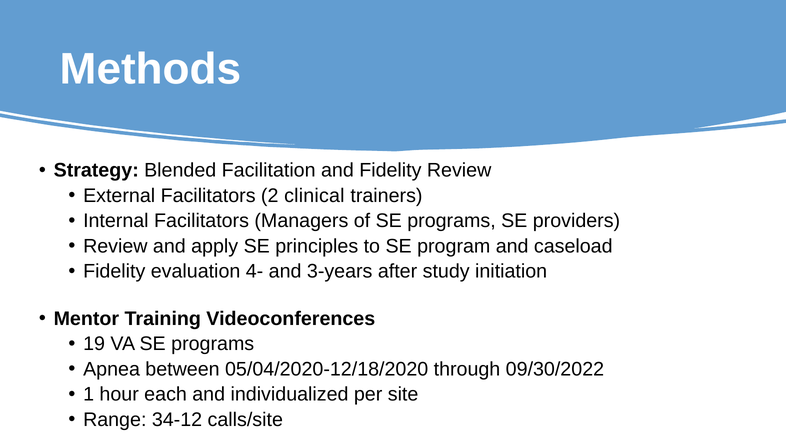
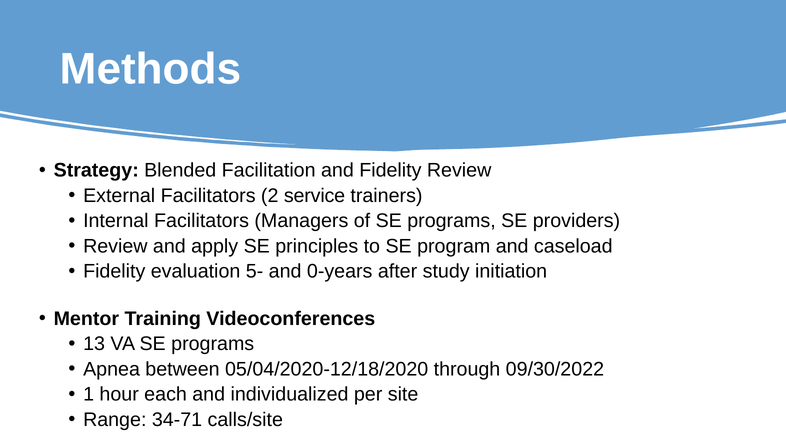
clinical: clinical -> service (315, 196)
4-: 4- -> 5- (255, 272)
3-years: 3-years -> 0-years (340, 272)
19: 19 -> 13 (94, 344)
34-12: 34-12 -> 34-71 (177, 420)
